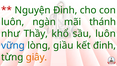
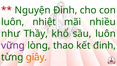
ngàn: ngàn -> nhiệt (44, 22)
thánh: thánh -> nhiều (103, 22)
vững colour: blue -> purple (13, 45)
giầu: giầu -> thao (63, 45)
